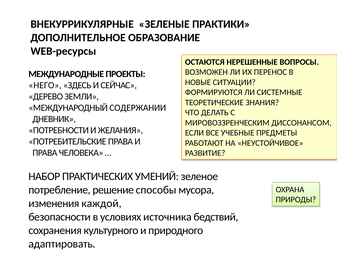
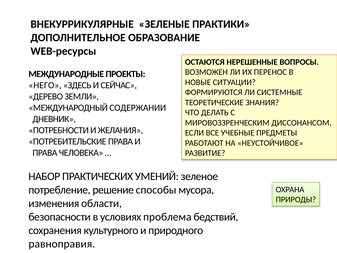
каждой: каждой -> области (102, 203)
источника: источника -> проблема (167, 217)
адаптировать: адаптировать -> равноправия (62, 244)
